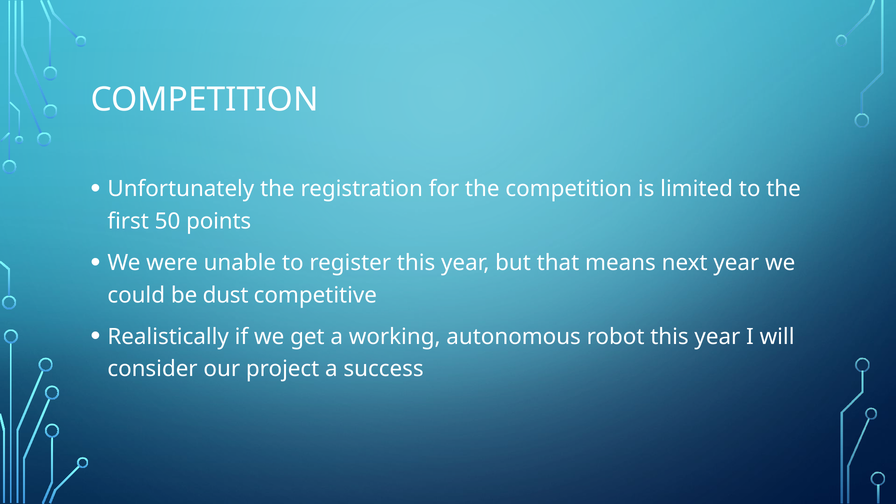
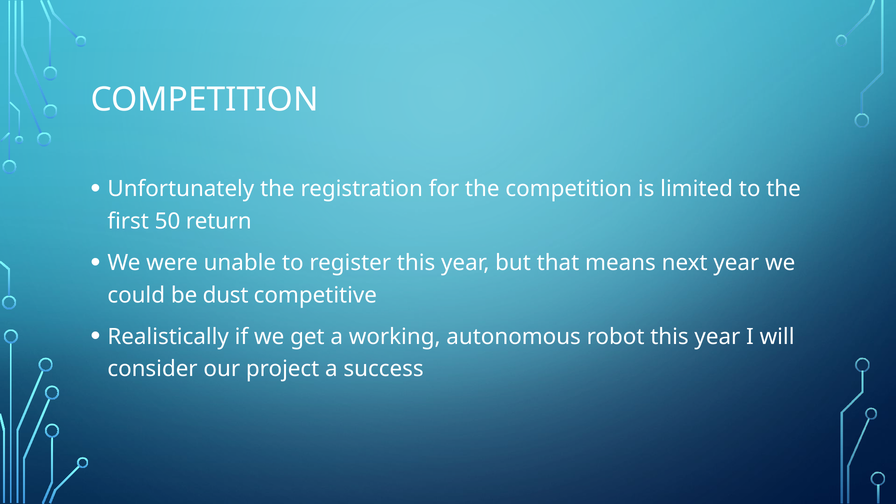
points: points -> return (219, 221)
